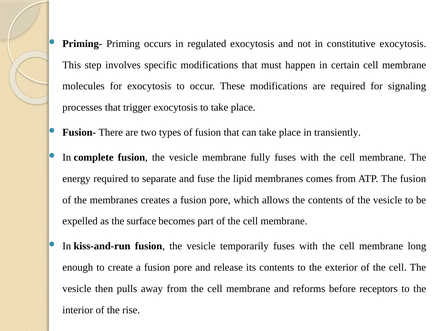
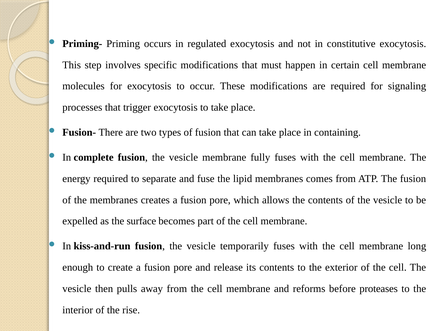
transiently: transiently -> containing (338, 132)
receptors: receptors -> proteases (379, 288)
